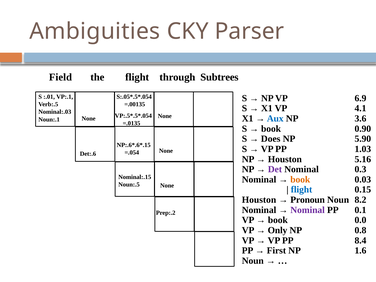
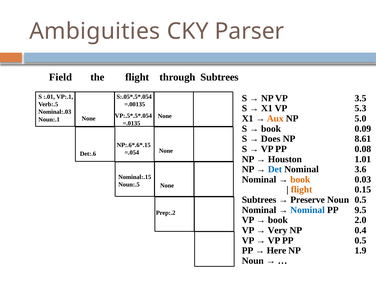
6.9: 6.9 -> 3.5 (360, 98)
4.1: 4.1 -> 5.3 (360, 108)
Aux colour: blue -> orange (275, 119)
3.6: 3.6 -> 5.0 (360, 119)
0.90: 0.90 -> 0.09 (363, 129)
5.90: 5.90 -> 8.61 (363, 139)
1.03: 1.03 -> 0.08 (363, 149)
5.16: 5.16 -> 1.01 (363, 159)
Det colour: purple -> blue (275, 169)
0.3: 0.3 -> 3.6 (360, 169)
flight colour: blue -> orange (302, 190)
Houston: Houston -> Subtrees (259, 200)
Pronoun: Pronoun -> Preserve (308, 200)
Noun 8.2: 8.2 -> 0.5 (360, 200)
Nominal colour: purple -> blue (308, 210)
0.1: 0.1 -> 9.5 (360, 210)
0.0: 0.0 -> 2.0 (360, 220)
Only: Only -> Very (277, 230)
0.8: 0.8 -> 0.4 (360, 230)
PP 8.4: 8.4 -> 0.5 (360, 240)
First: First -> Here (276, 251)
1.6: 1.6 -> 1.9 (360, 251)
